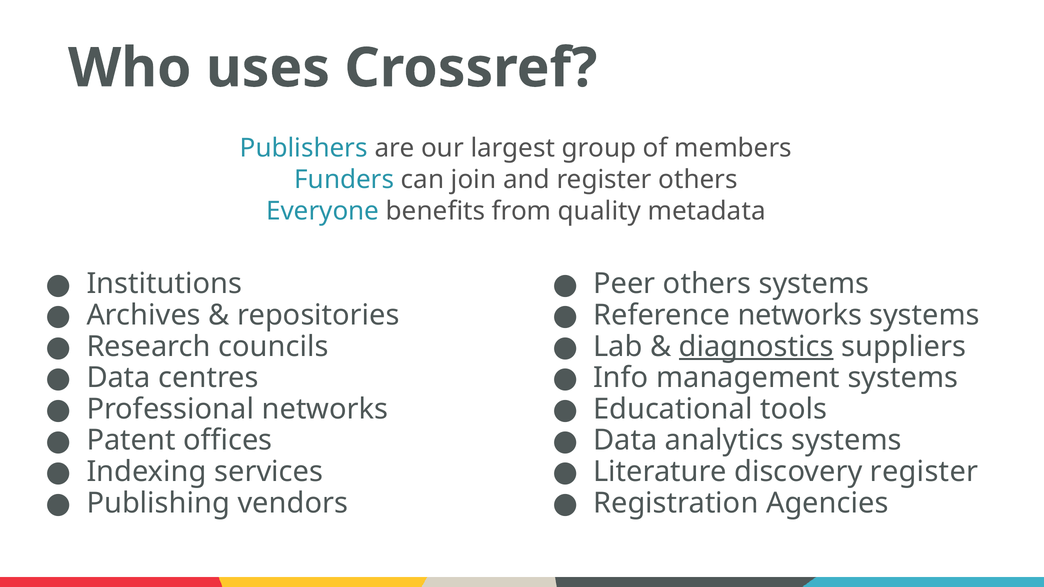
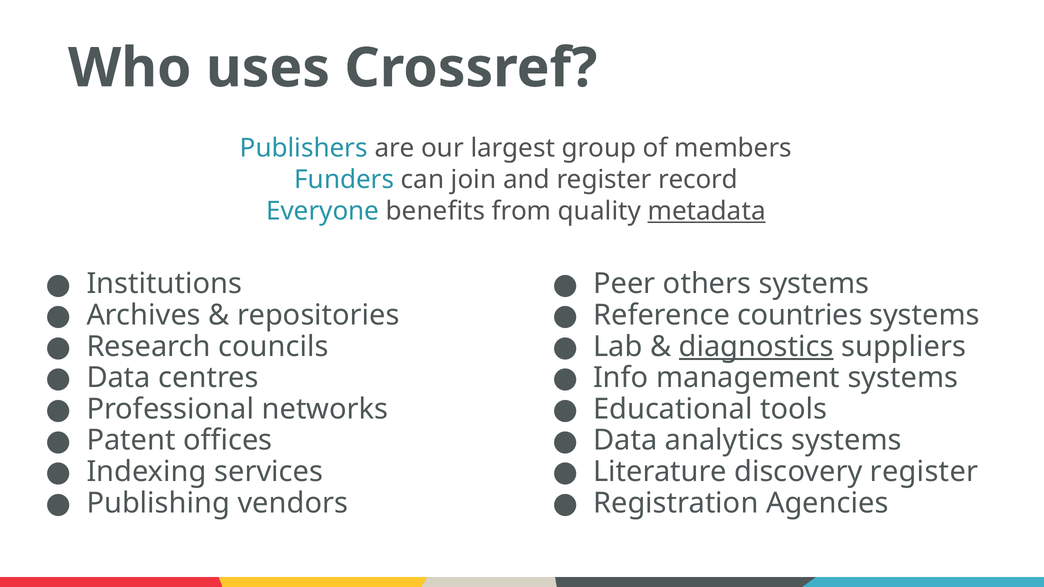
register others: others -> record (698, 180)
metadata underline: none -> present (707, 211)
Reference networks: networks -> countries (800, 315)
